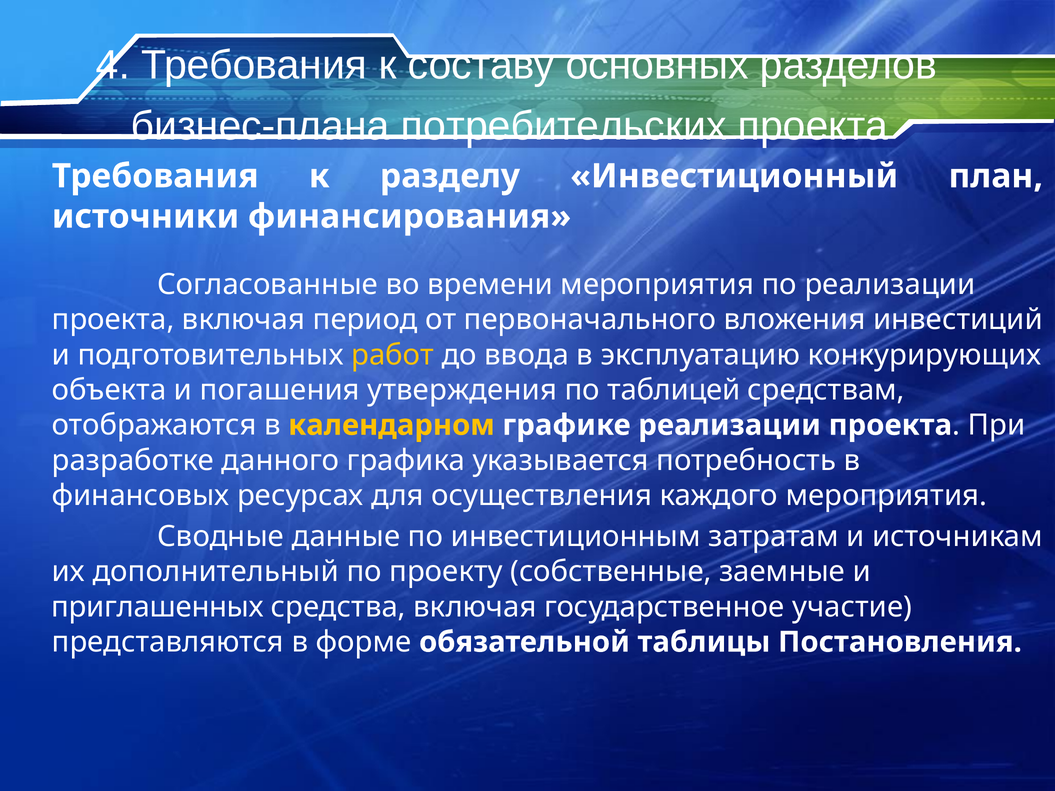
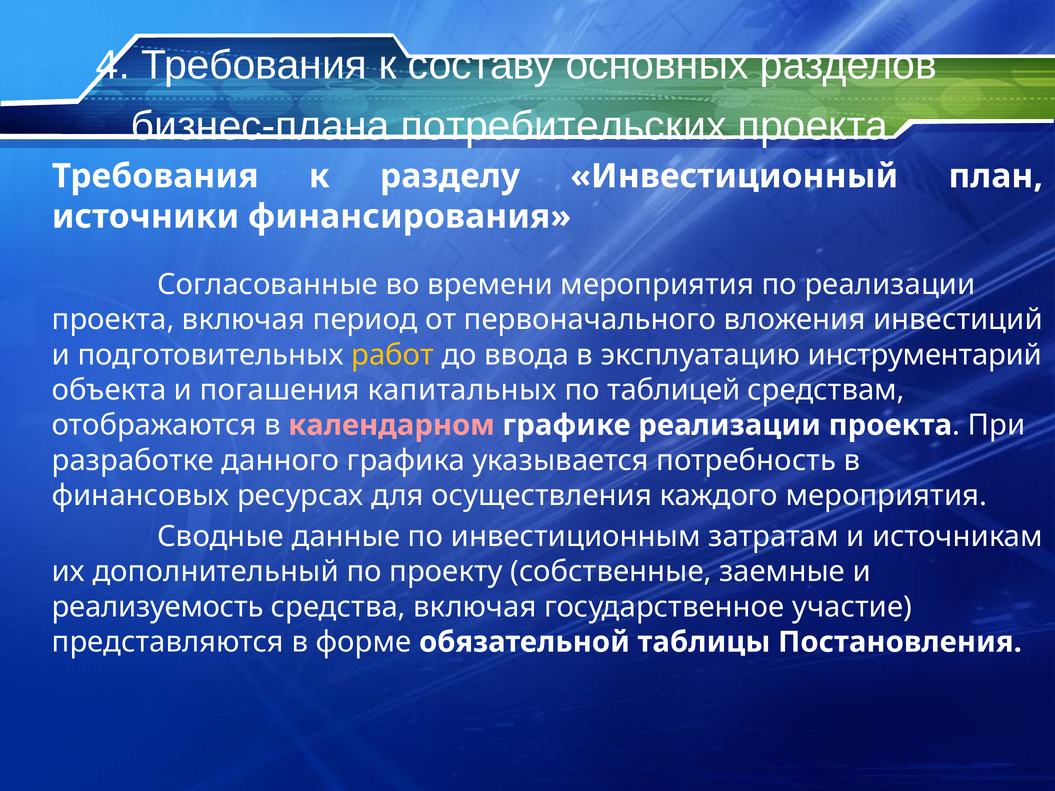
конкурирующих: конкурирующих -> инструментарий (925, 355)
утверждения: утверждения -> капитальных (462, 390)
календарном colour: yellow -> pink (392, 425)
приглашенных: приглашенных -> реализуемость (158, 607)
